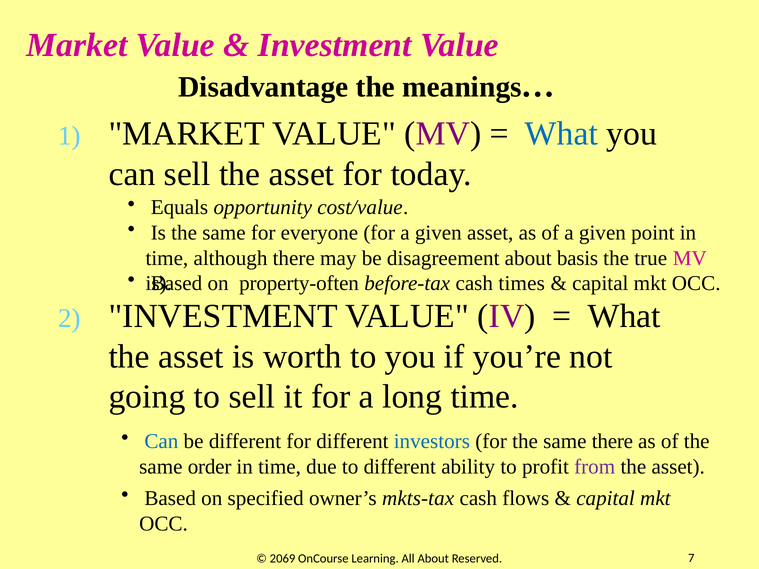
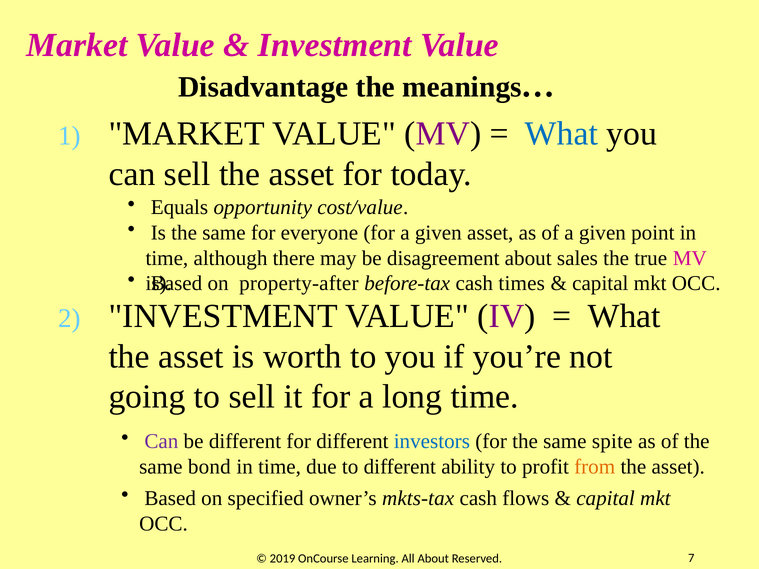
basis: basis -> sales (577, 258)
property-often: property-often -> property-after (299, 284)
Can colour: blue -> purple (161, 442)
same there: there -> spite (612, 442)
order: order -> bond (209, 467)
from colour: purple -> orange (595, 467)
2069: 2069 -> 2019 (283, 559)
